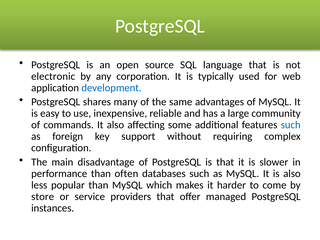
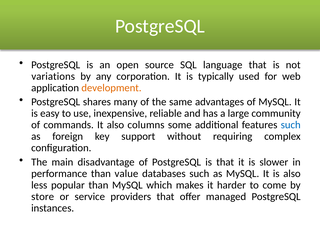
electronic: electronic -> variations (53, 76)
development colour: blue -> orange (111, 88)
affecting: affecting -> columns (146, 125)
often: often -> value (126, 173)
